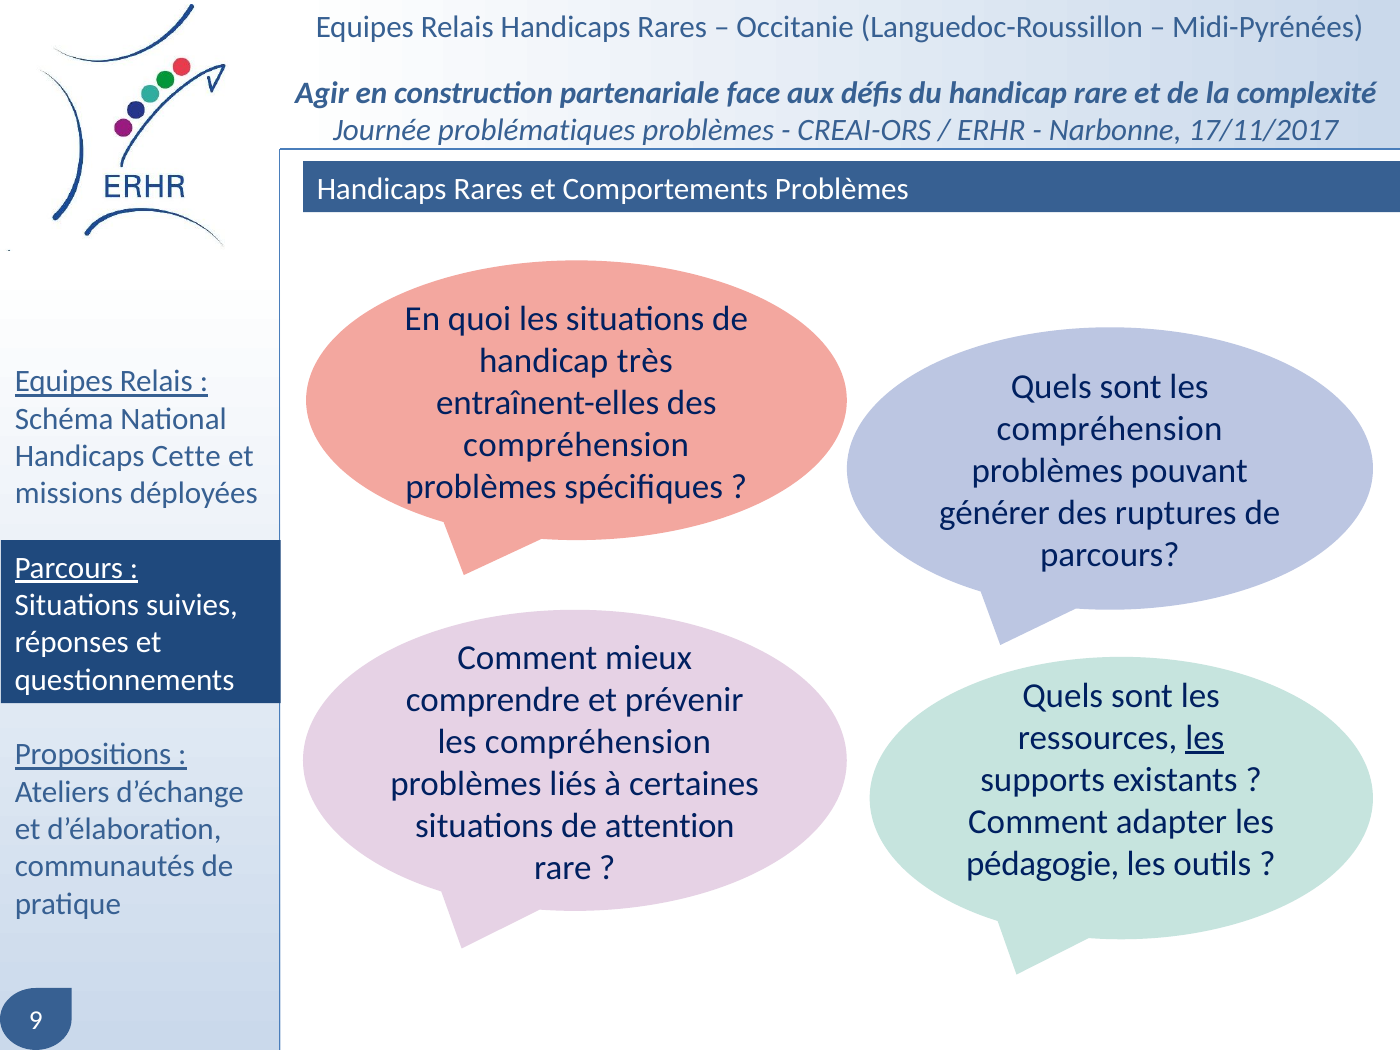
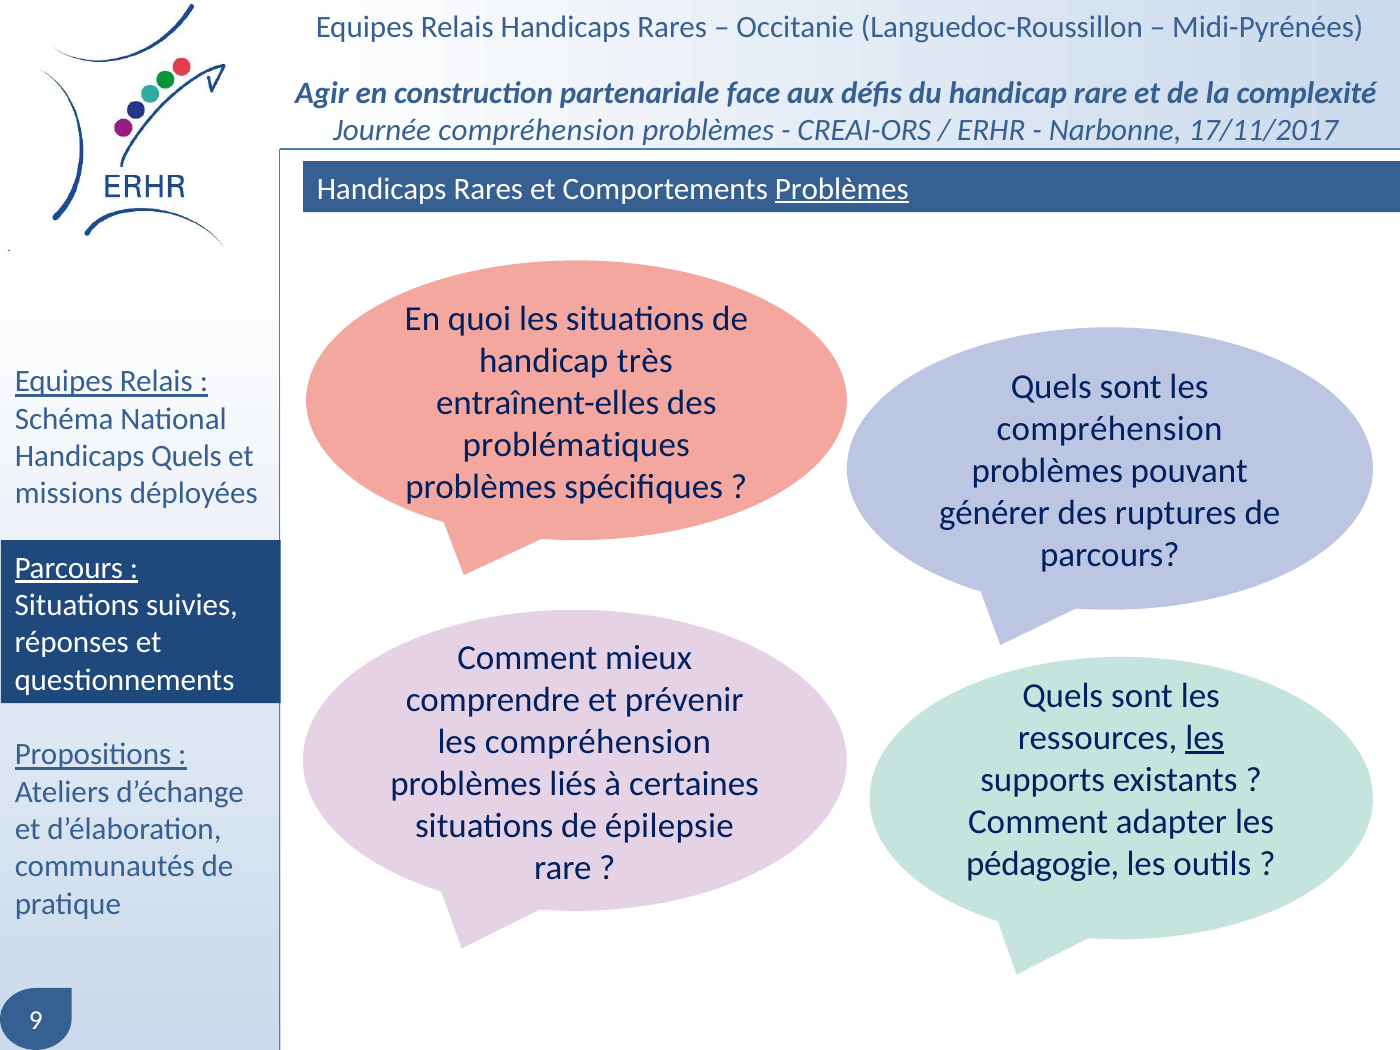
problématiques: problématiques -> compréhension (537, 130)
Problèmes underline: none -> present (842, 189)
compréhension: compréhension -> problématiques (576, 445)
Handicaps Cette: Cette -> Quels (186, 456)
de attention: attention -> épilepsie (669, 826)
